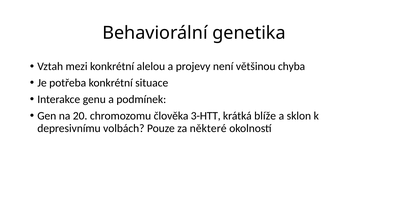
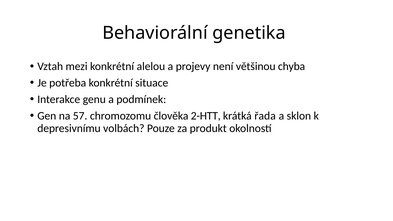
20: 20 -> 57 (80, 116)
3-HTT: 3-HTT -> 2-HTT (206, 116)
blíže: blíže -> řada (265, 116)
některé: některé -> produkt (208, 128)
